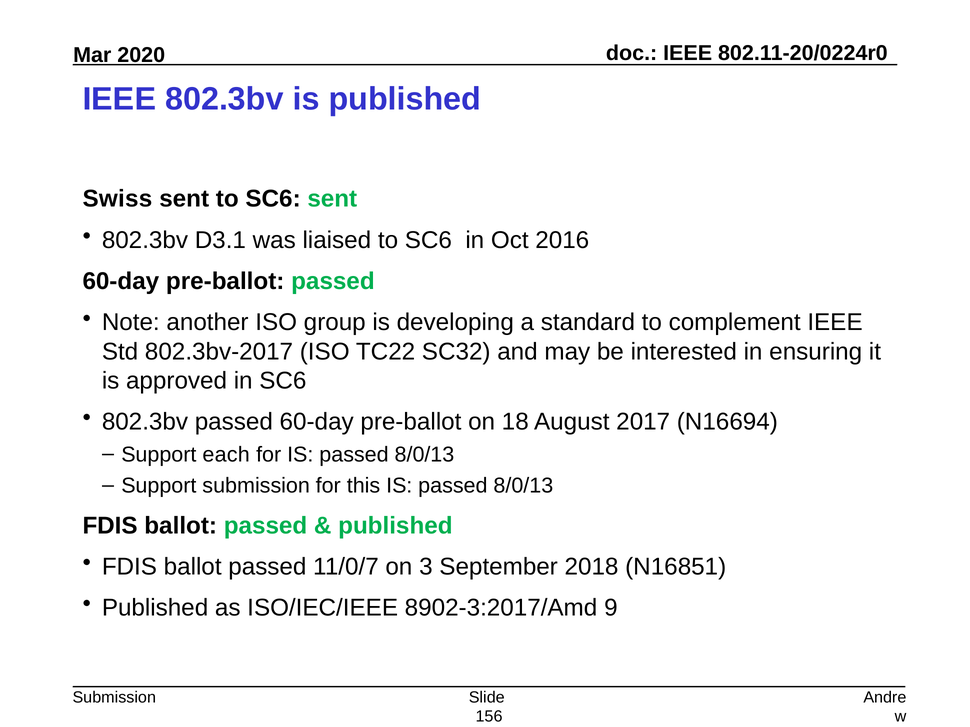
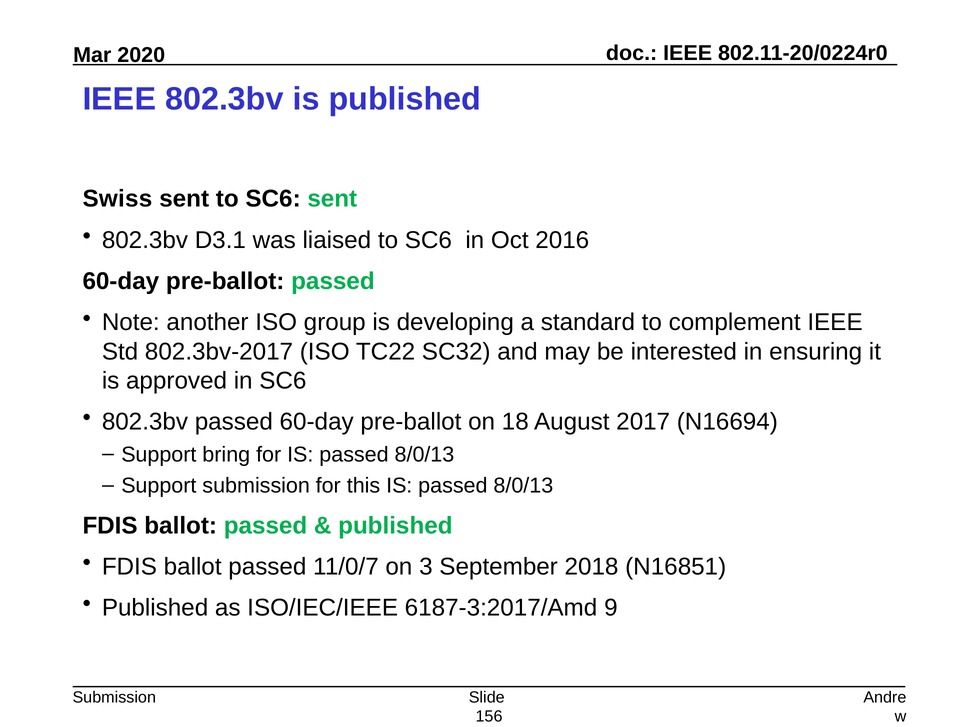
each: each -> bring (226, 455)
8902-3:2017/Amd: 8902-3:2017/Amd -> 6187-3:2017/Amd (501, 608)
